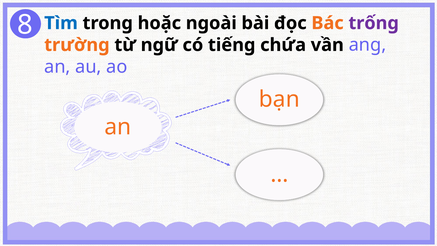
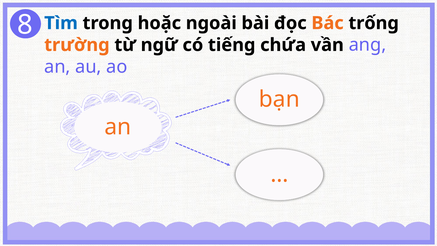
trống colour: purple -> black (374, 23)
